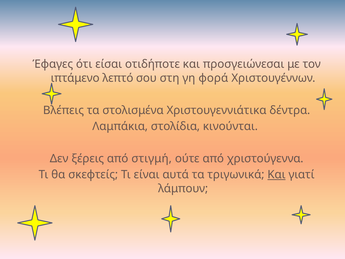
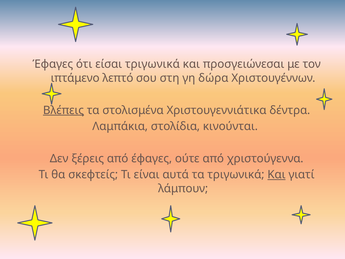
είσαι οτιδήποτε: οτιδήποτε -> τριγωνικά (152, 64)
φορά: φορά -> δώρα (213, 78)
Βλέπεις underline: none -> present (63, 110)
από στιγμή: στιγμή -> έφαγες (152, 158)
